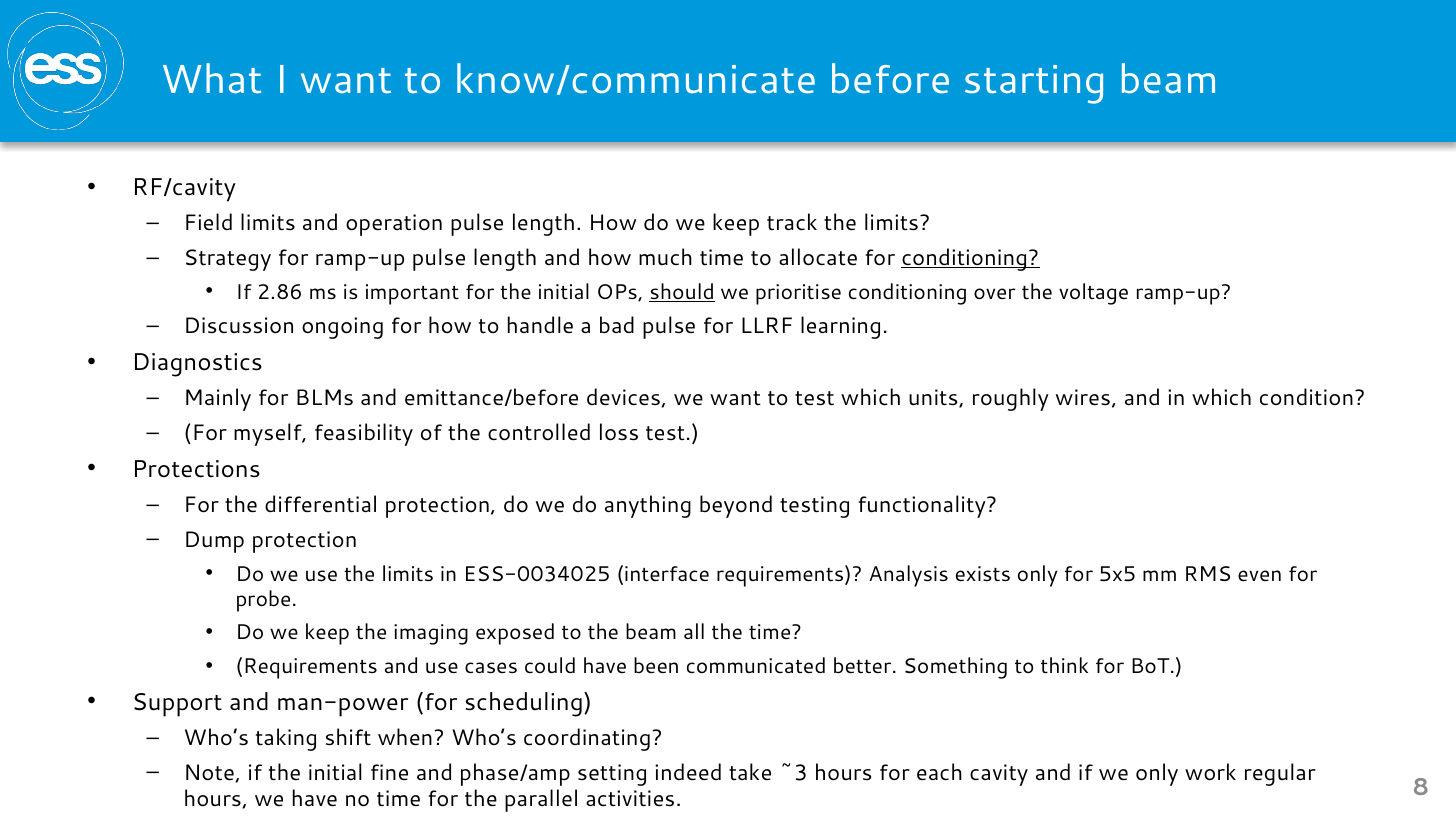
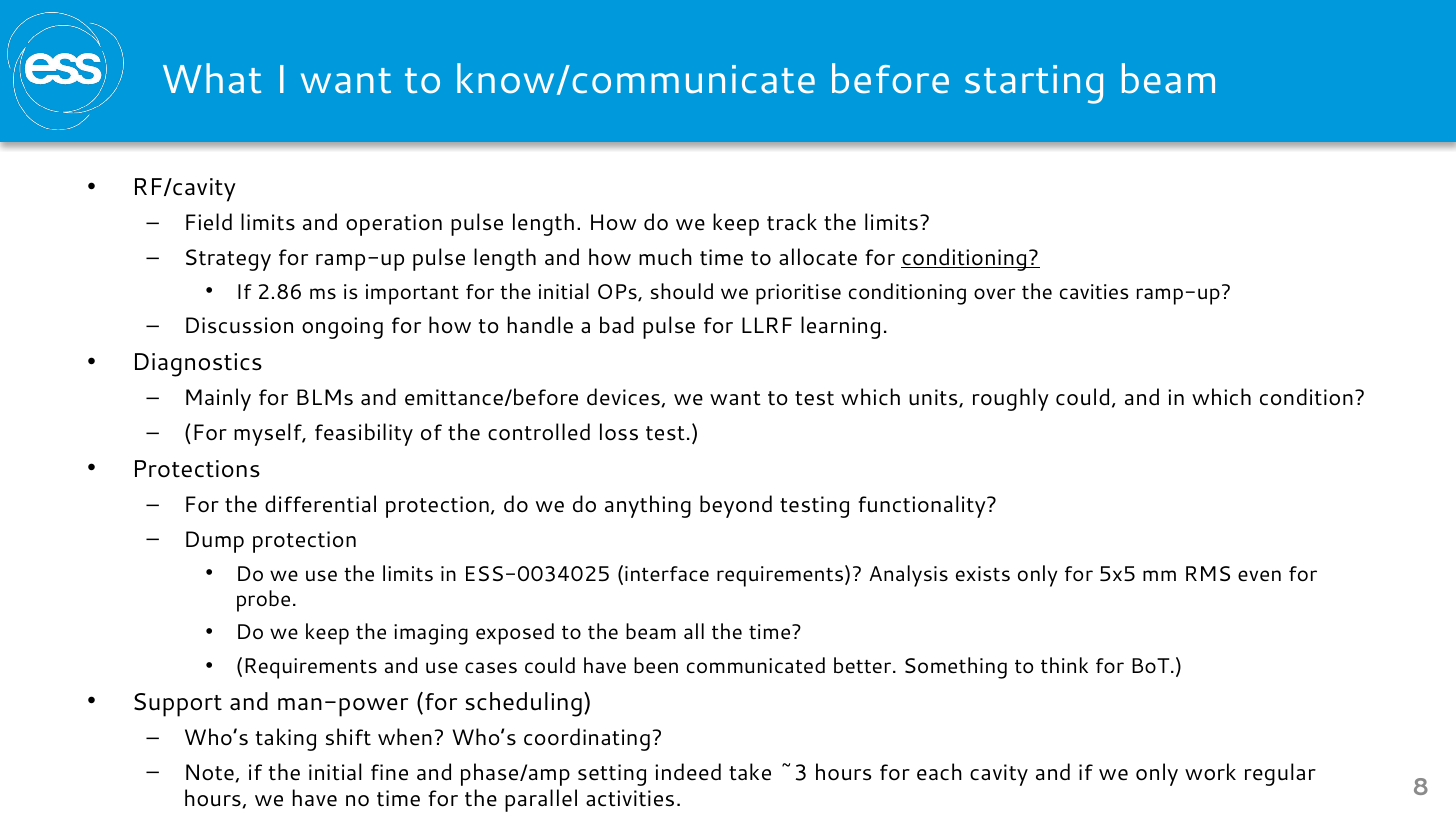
should underline: present -> none (682, 292)
voltage: voltage -> cavities (1094, 292)
roughly wires: wires -> could (1086, 398)
